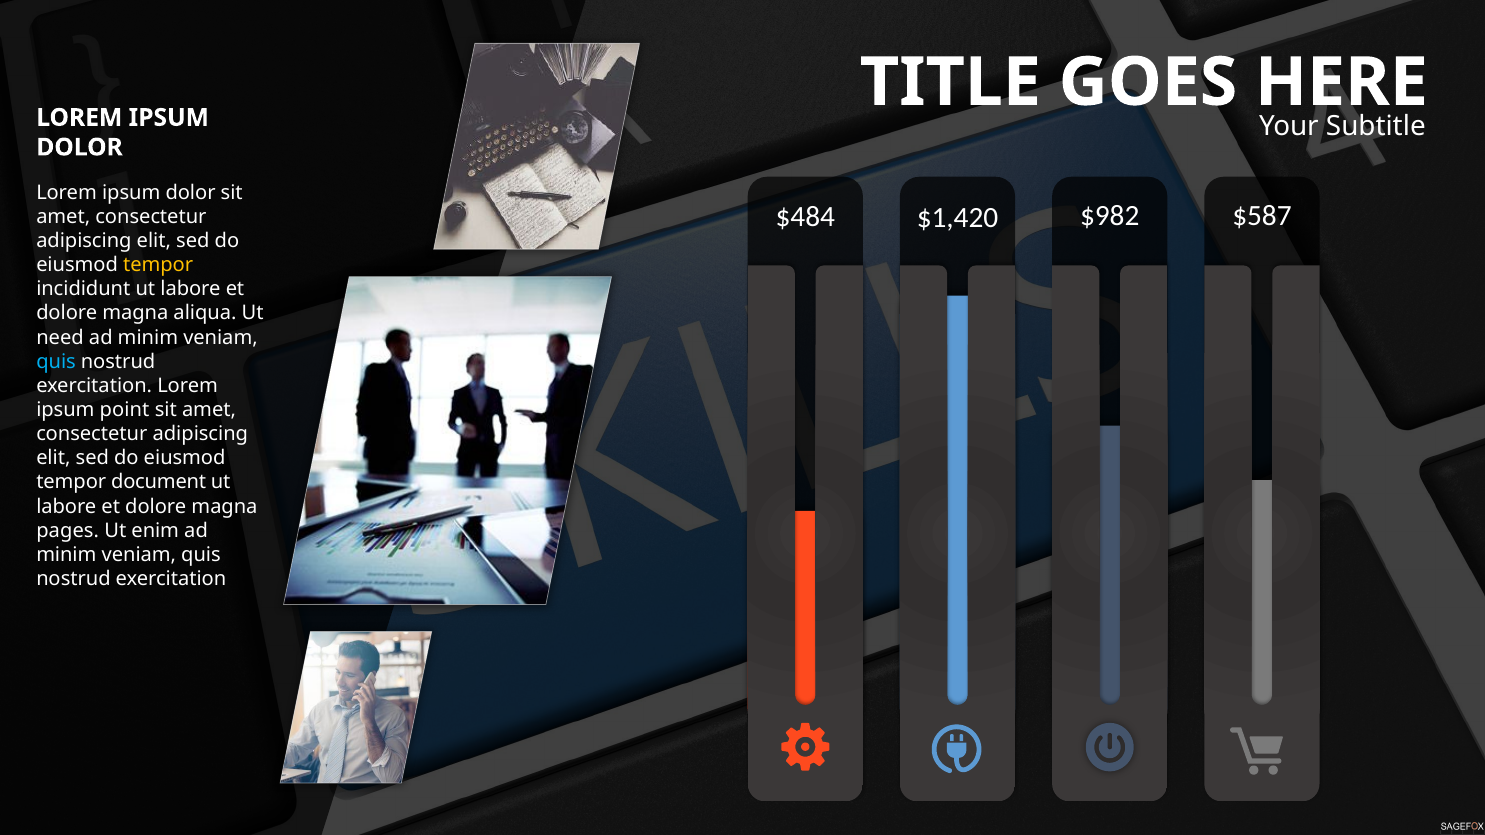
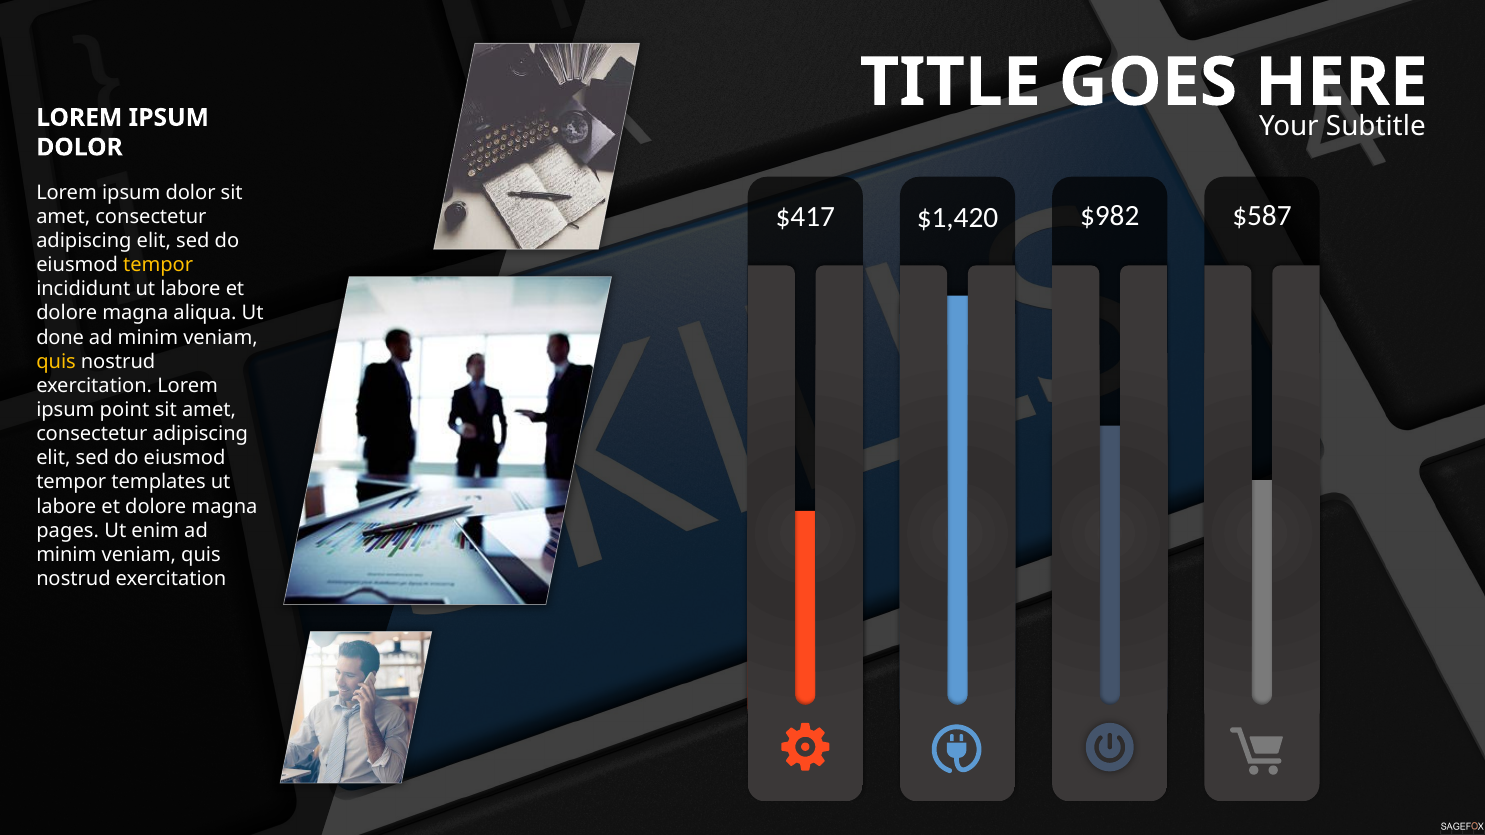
$484: $484 -> $417 (805, 217)
need: need -> done (60, 338)
quis colour: light blue -> yellow (56, 362)
document: document -> templates (159, 482)
